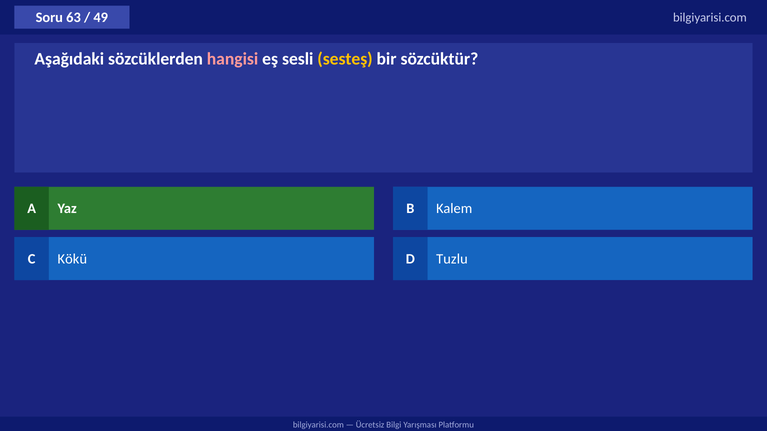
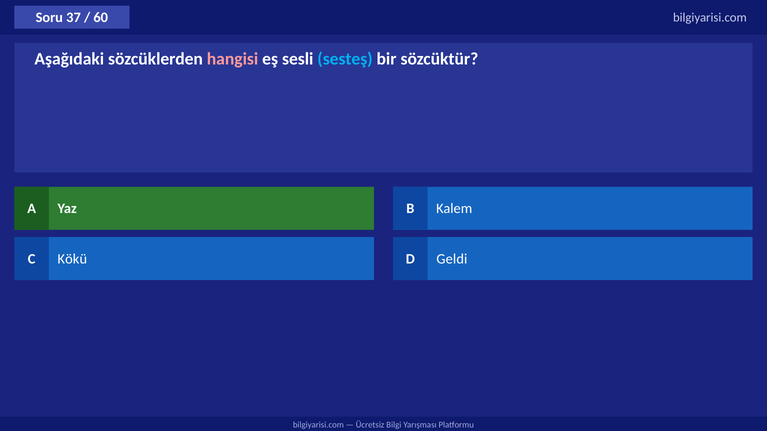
63: 63 -> 37 (74, 18)
49: 49 -> 60 (101, 18)
sesteş colour: yellow -> light blue (345, 59)
Tuzlu: Tuzlu -> Geldi (452, 259)
